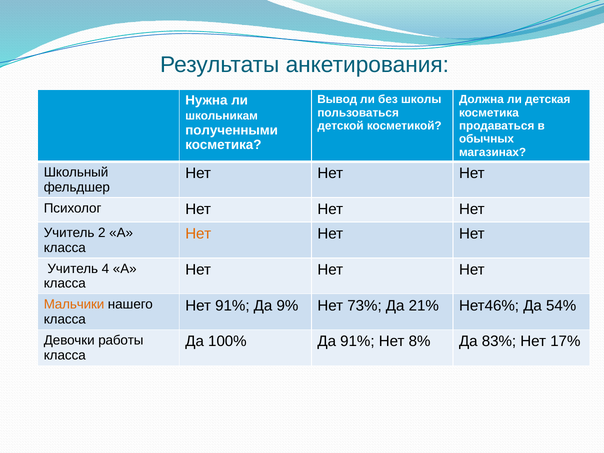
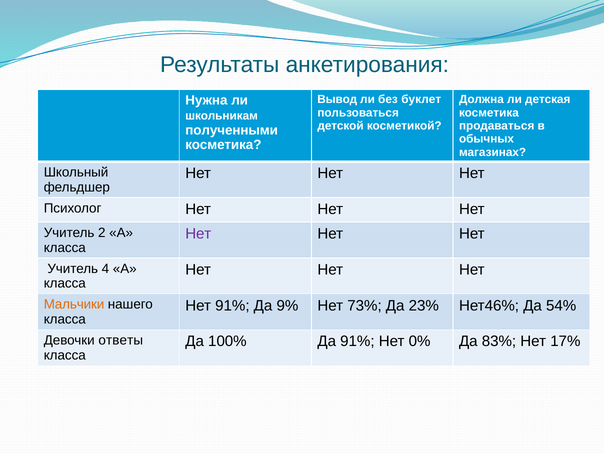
школы: школы -> буклет (421, 99)
Нет colour: orange -> purple (198, 234)
21%: 21% -> 23% (424, 306)
работы: работы -> ответы (121, 340)
8%: 8% -> 0% (420, 341)
